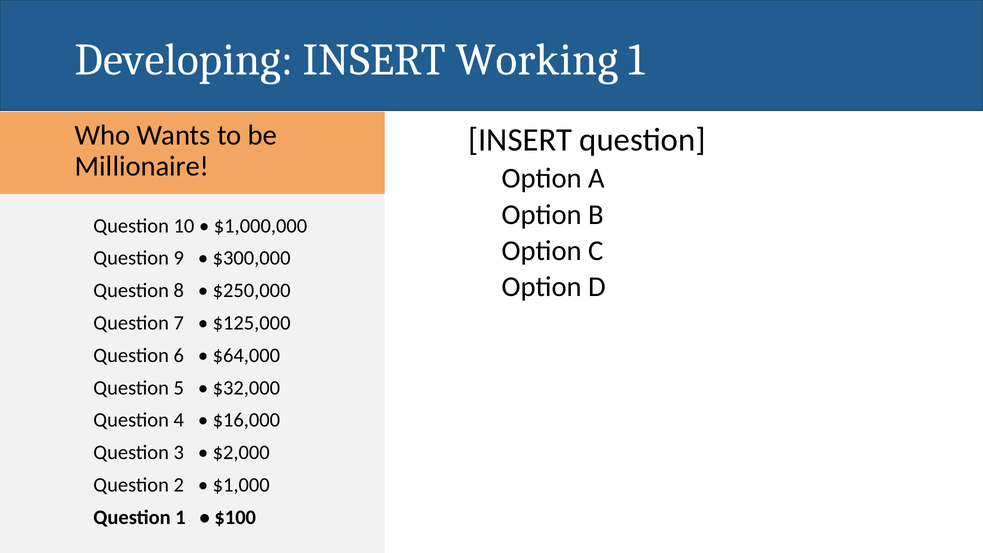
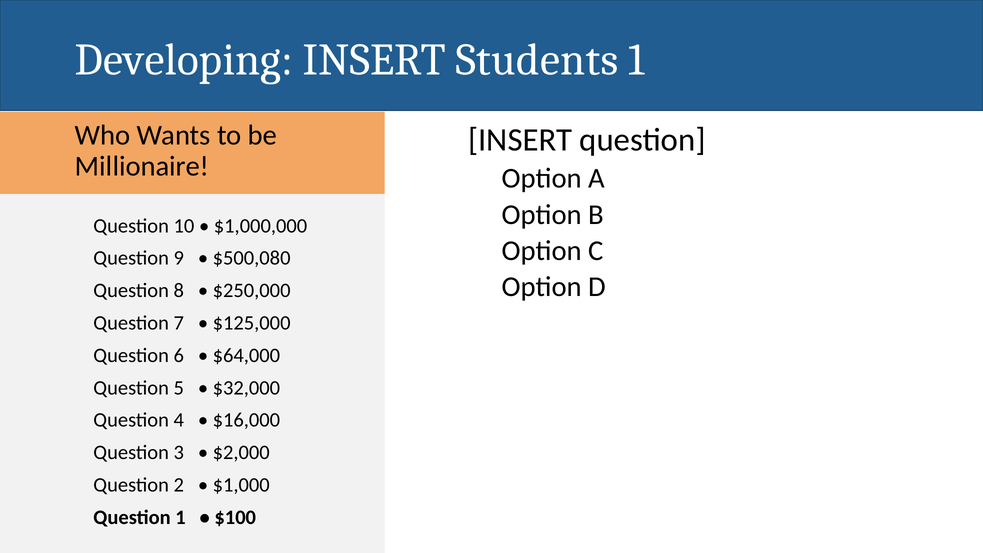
Working: Working -> Students (537, 60)
$300,000: $300,000 -> $500,080 (252, 258)
